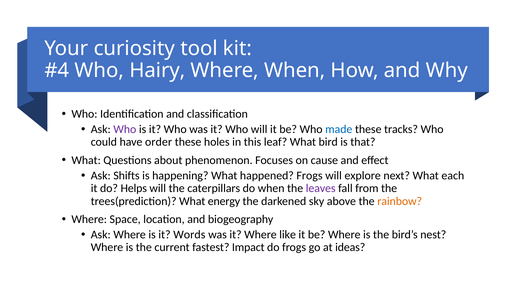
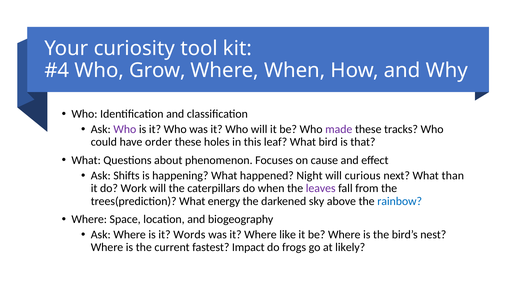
Hairy: Hairy -> Grow (157, 70)
made colour: blue -> purple (339, 129)
happened Frogs: Frogs -> Night (310, 176)
explore: explore -> curious (363, 176)
each: each -> than (453, 176)
Helps: Helps -> Work (134, 189)
rainbow colour: orange -> blue (400, 201)
ideas: ideas -> likely (350, 248)
